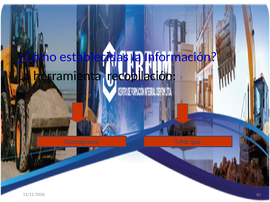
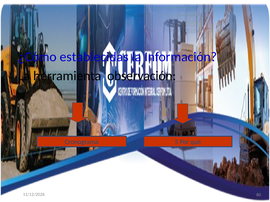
recopilación: recopilación -> observación (142, 76)
